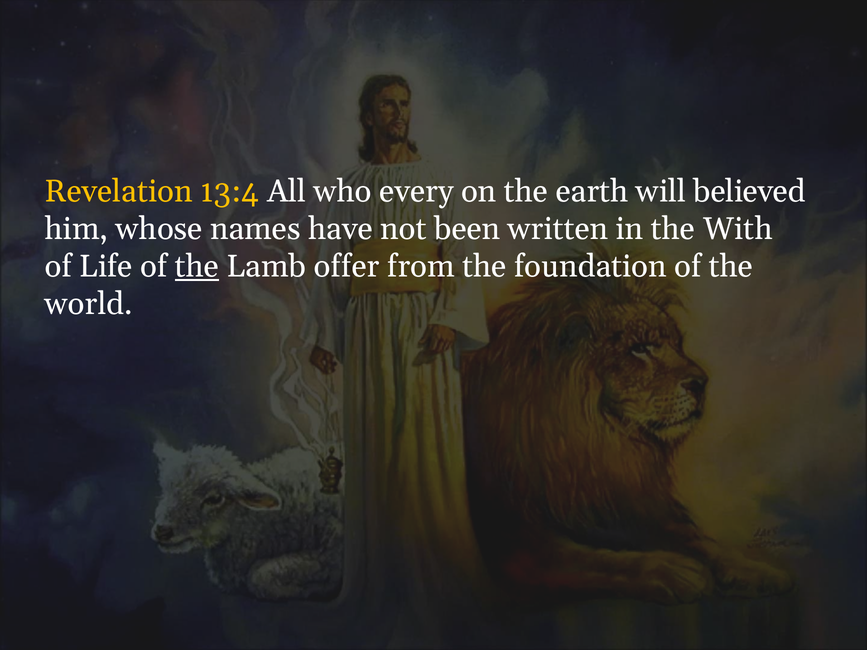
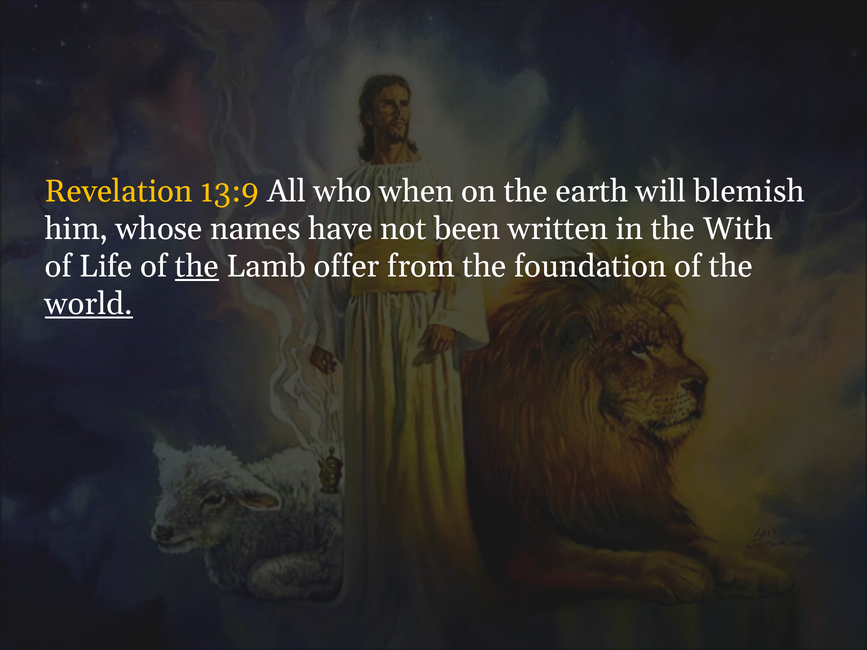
13:4: 13:4 -> 13:9 (230, 191)
every: every -> when (417, 191)
believed: believed -> blemish (749, 191)
world underline: none -> present (89, 304)
